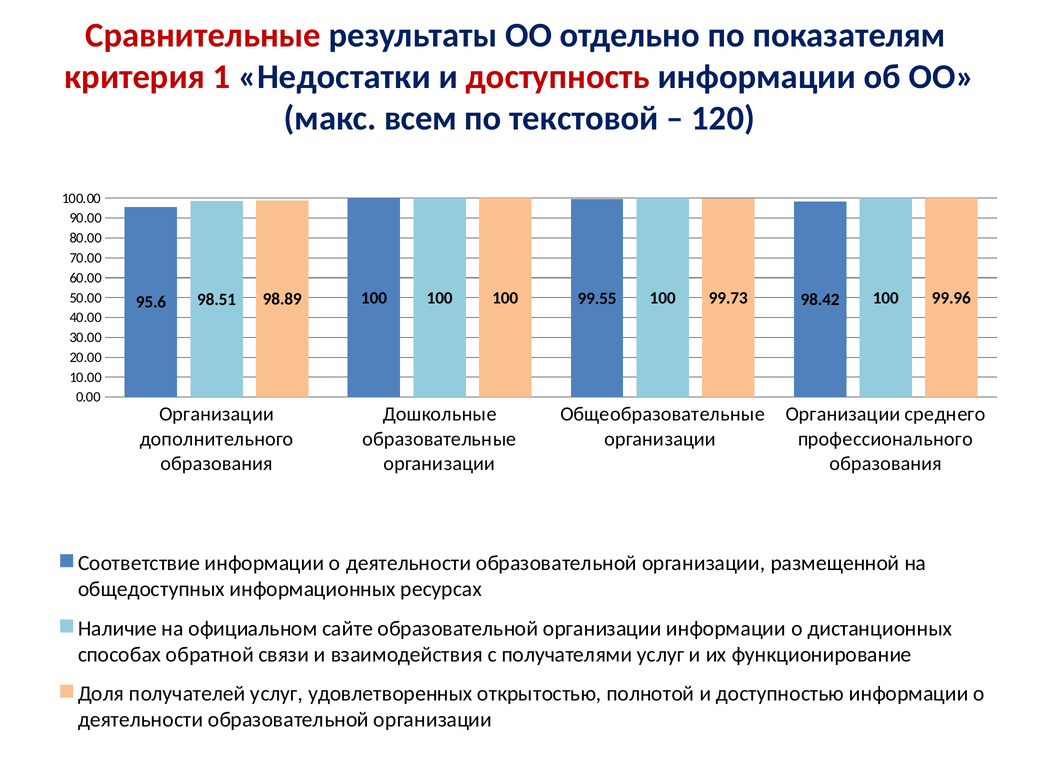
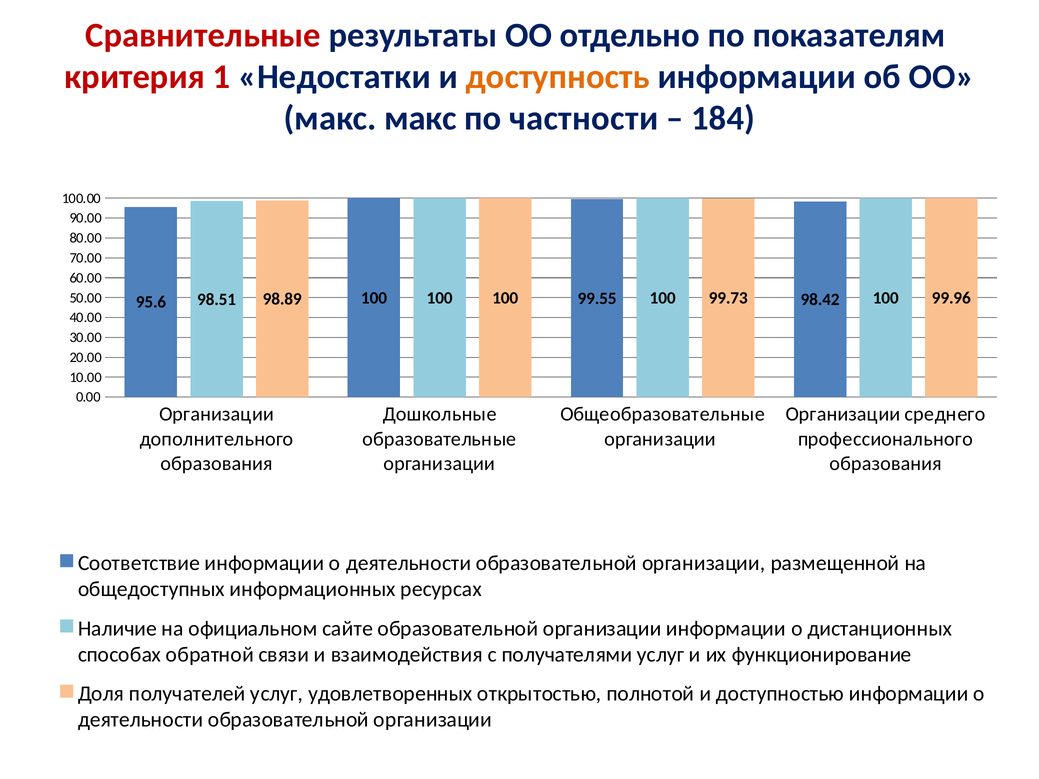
доступность colour: red -> orange (558, 77)
макс всем: всем -> макс (421, 119)
текстовой: текстовой -> частности (584, 119)
120: 120 -> 184 (723, 119)
